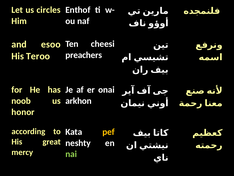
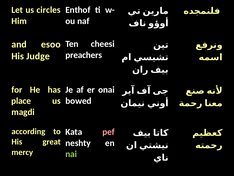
Teroo: Teroo -> Judge (38, 56)
noob: noob -> place (21, 101)
arkhon: arkhon -> bowed (78, 101)
honor: honor -> magdi (23, 112)
pef colour: yellow -> pink (109, 131)
